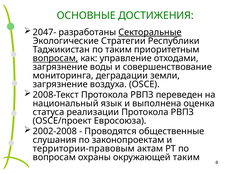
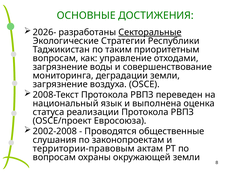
2047-: 2047- -> 2026- (45, 32)
вопросам underline: present -> none (56, 58)
окружающей таким: таким -> земли (186, 157)
